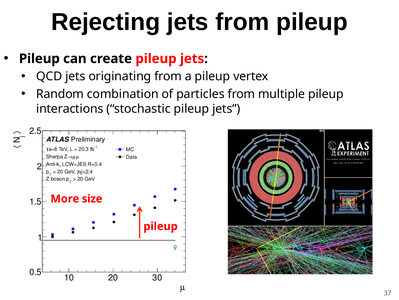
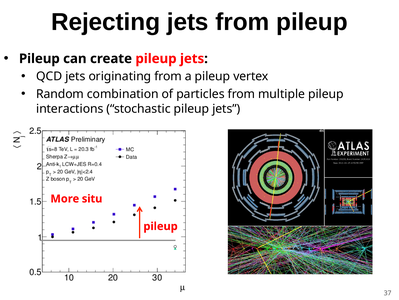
size: size -> situ (92, 198)
